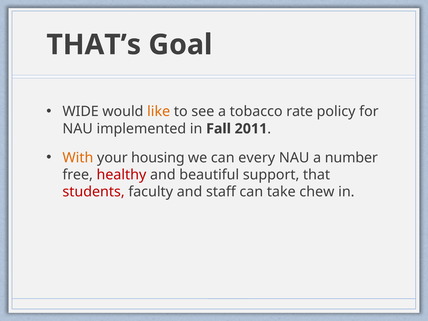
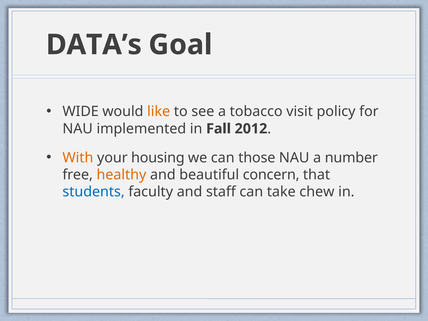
THAT’s: THAT’s -> DATA’s (94, 45)
rate: rate -> visit (300, 112)
2011: 2011 -> 2012 (251, 129)
every: every -> those (257, 158)
healthy colour: red -> orange (121, 175)
support: support -> concern (271, 175)
students colour: red -> blue (94, 192)
